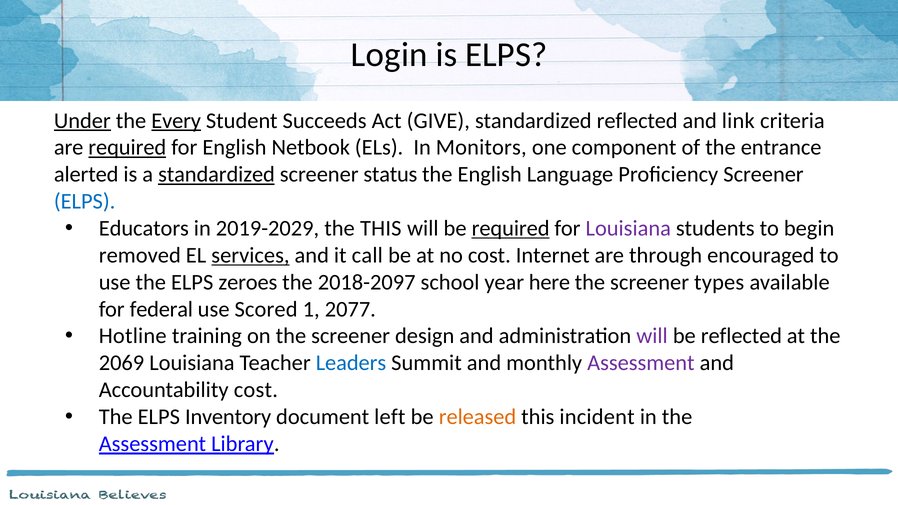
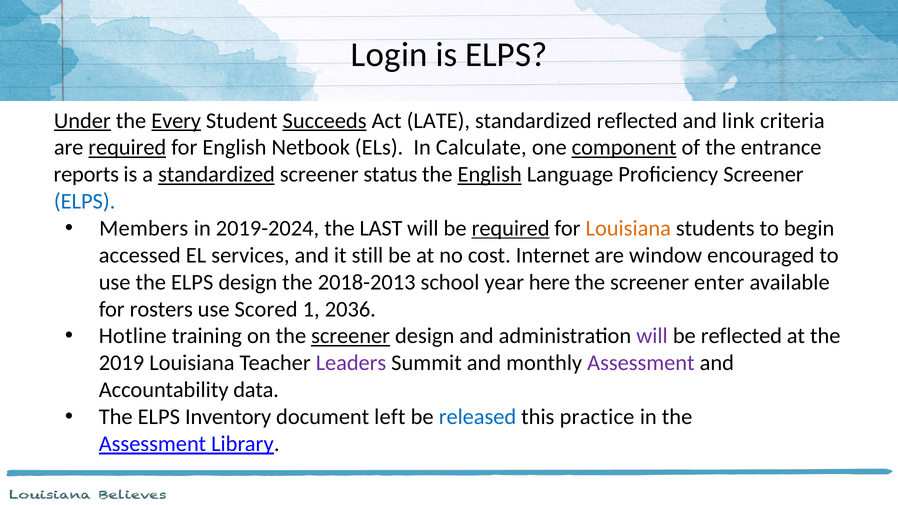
Succeeds underline: none -> present (325, 121)
GIVE: GIVE -> LATE (438, 121)
Monitors: Monitors -> Calculate (481, 148)
component underline: none -> present (624, 148)
alerted: alerted -> reports (86, 175)
English underline: none -> present (490, 175)
Educators: Educators -> Members (144, 228)
2019-2029: 2019-2029 -> 2019-2024 (267, 228)
the THIS: THIS -> LAST (381, 228)
Louisiana colour: purple -> orange (628, 228)
removed: removed -> accessed (140, 255)
services underline: present -> none (250, 255)
call: call -> still (367, 255)
through: through -> window (666, 255)
ELPS zeroes: zeroes -> design (248, 282)
2018-2097: 2018-2097 -> 2018-2013 (367, 282)
types: types -> enter (719, 282)
federal: federal -> rosters (161, 309)
2077: 2077 -> 2036 (350, 309)
screener underline: none -> present (351, 336)
2069: 2069 -> 2019 (121, 363)
Leaders colour: blue -> purple (351, 363)
Accountability cost: cost -> data (256, 390)
released colour: orange -> blue (477, 417)
incident: incident -> practice (597, 417)
